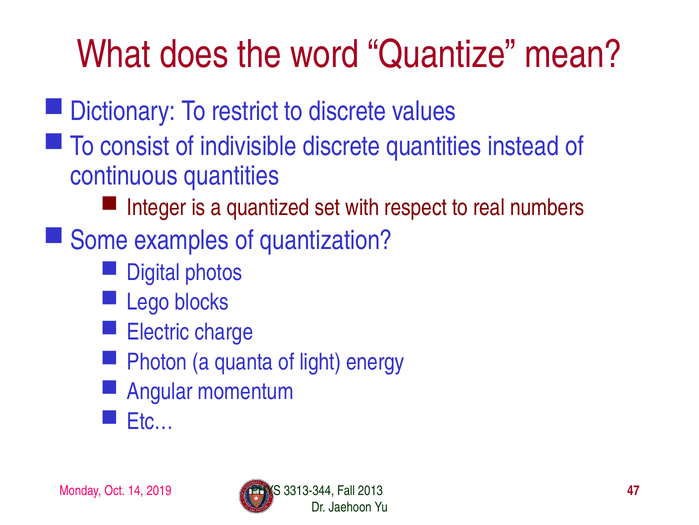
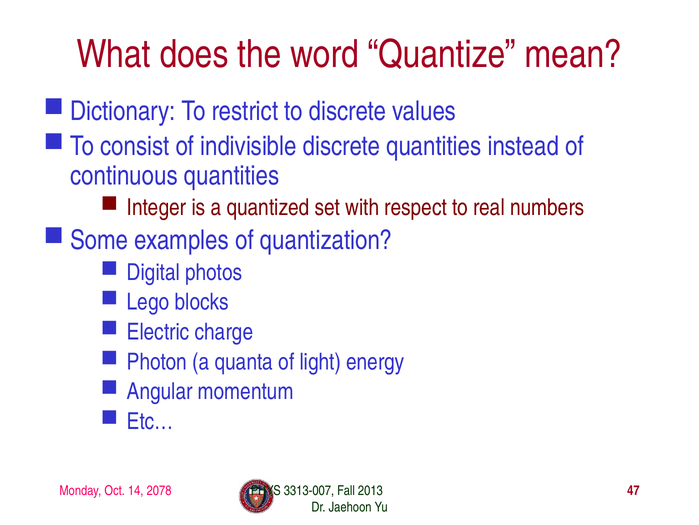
2019: 2019 -> 2078 (159, 490)
3313-344: 3313-344 -> 3313-007 (309, 490)
